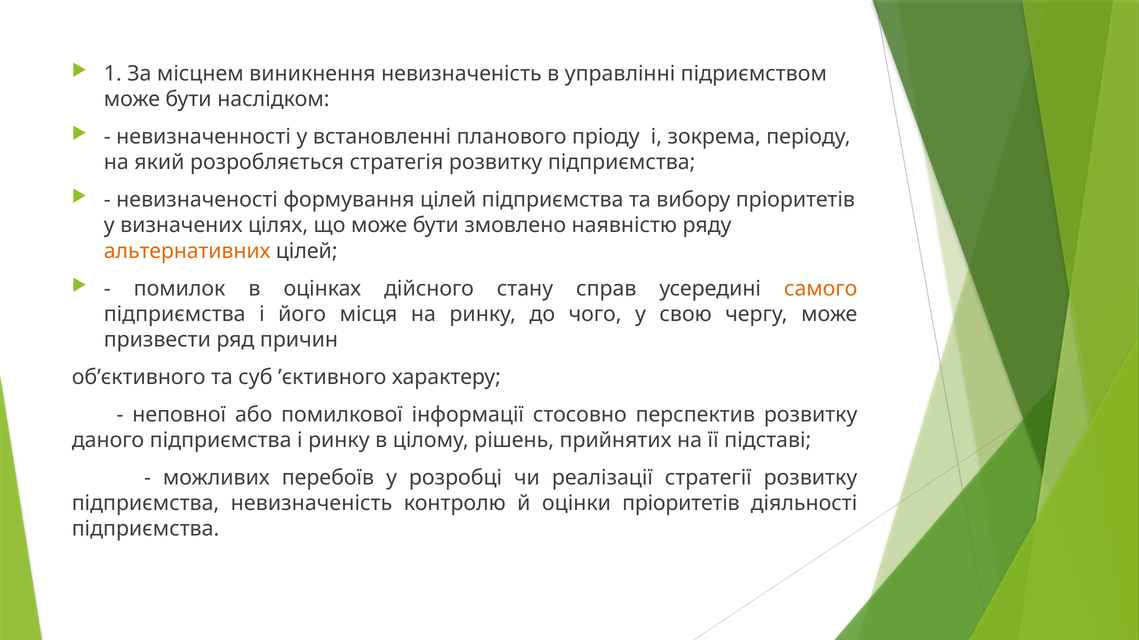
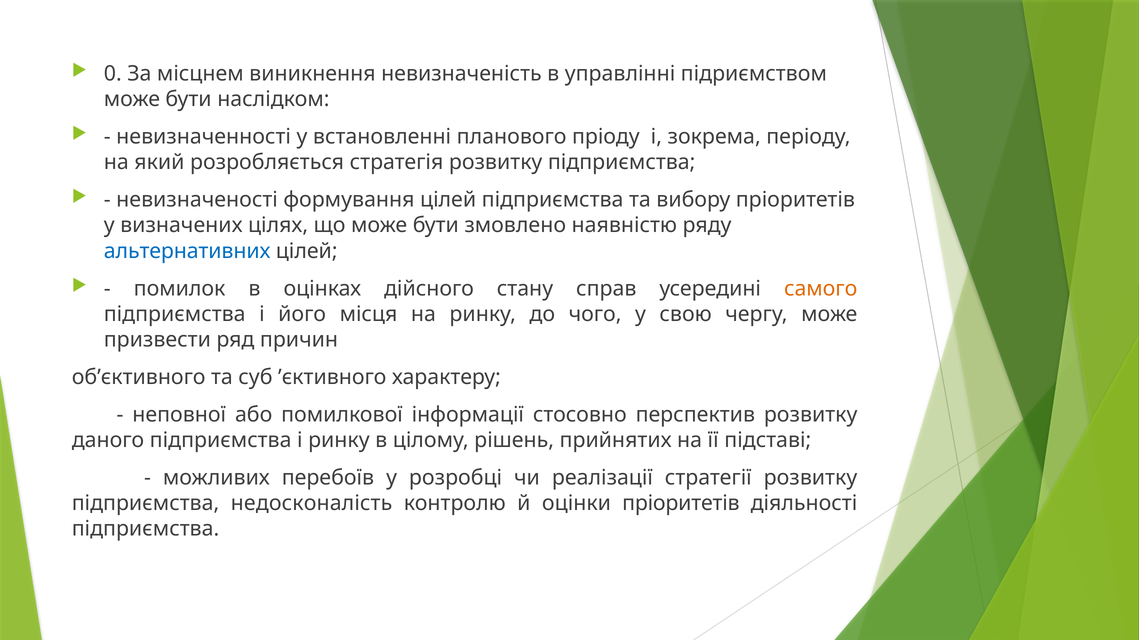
1: 1 -> 0 (113, 74)
альтернативних colour: orange -> blue (187, 251)
підприємства невизначеність: невизначеність -> недосконалість (312, 504)
